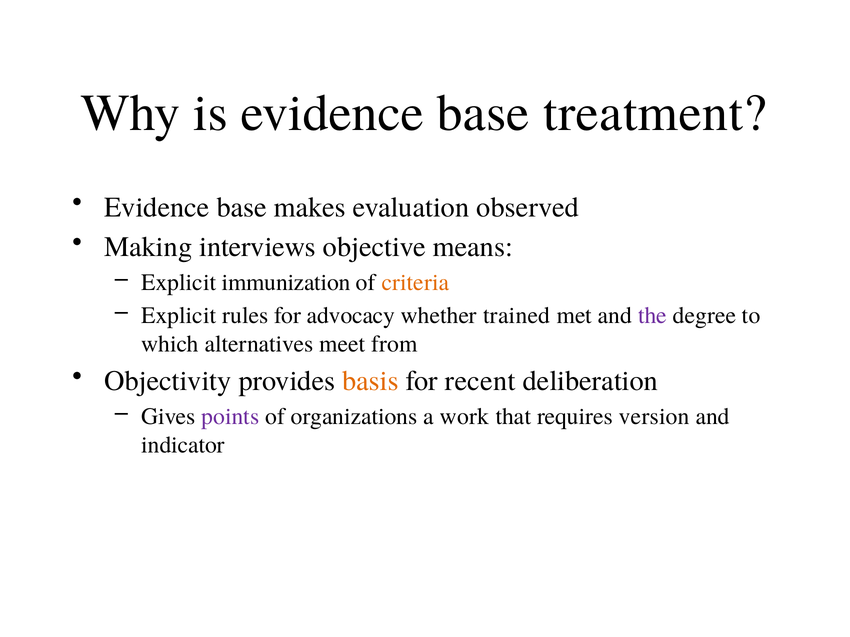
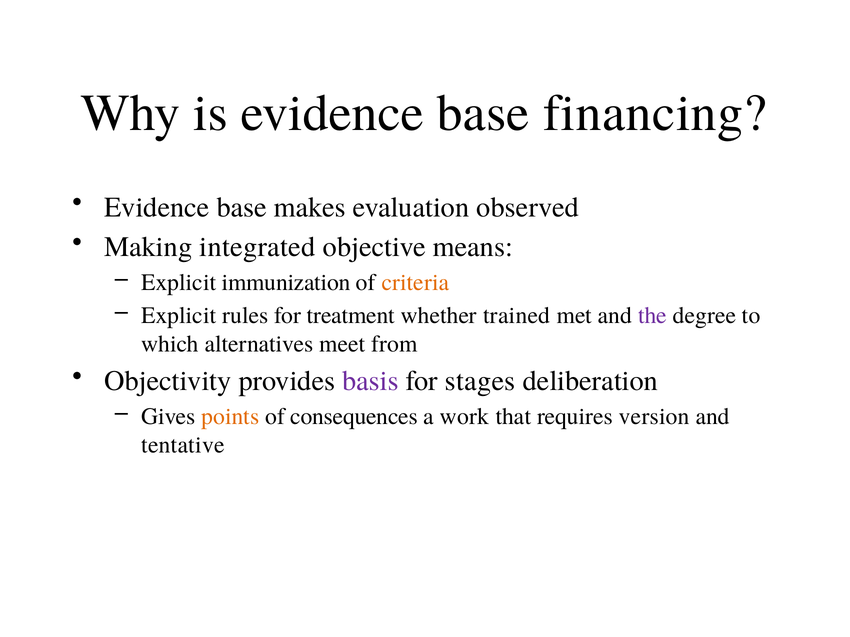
treatment: treatment -> financing (655, 113)
interviews: interviews -> integrated (257, 247)
advocacy: advocacy -> treatment (351, 316)
basis colour: orange -> purple (371, 381)
recent: recent -> stages (480, 381)
points colour: purple -> orange (230, 417)
organizations: organizations -> consequences (354, 417)
indicator: indicator -> tentative (183, 445)
